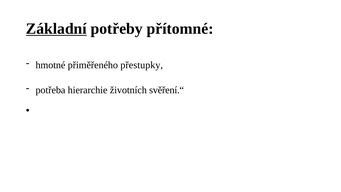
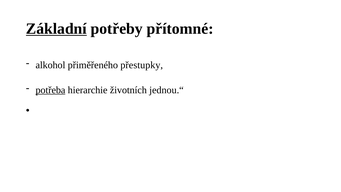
hmotné: hmotné -> alkohol (50, 65)
potřeba underline: none -> present (50, 90)
svěření.“: svěření.“ -> jednou.“ (166, 90)
